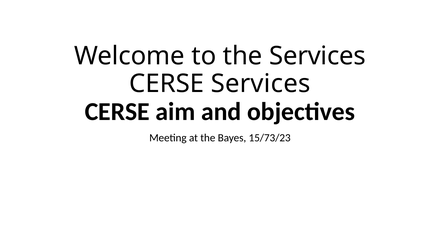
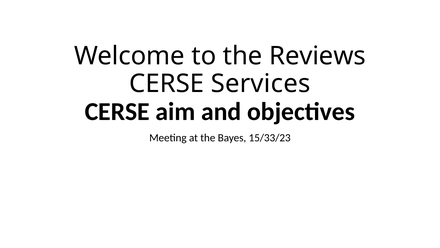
the Services: Services -> Reviews (317, 56)
15/73/23: 15/73/23 -> 15/33/23 (270, 138)
